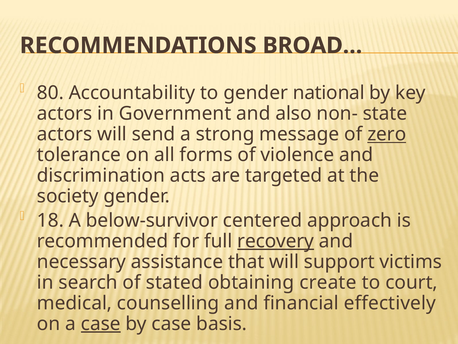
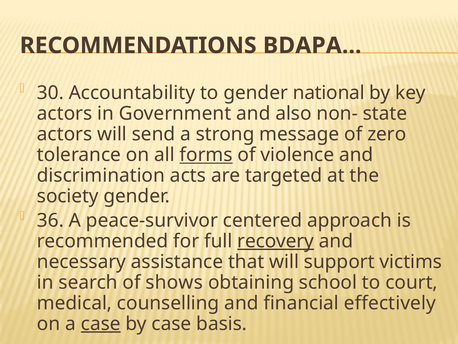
BROAD…: BROAD… -> BDAPA… (312, 45)
80: 80 -> 30 (50, 93)
zero underline: present -> none (387, 134)
forms underline: none -> present (206, 155)
18: 18 -> 36 (50, 220)
below-survivor: below-survivor -> peace-survivor (152, 220)
stated: stated -> shows (174, 282)
create: create -> school (328, 282)
